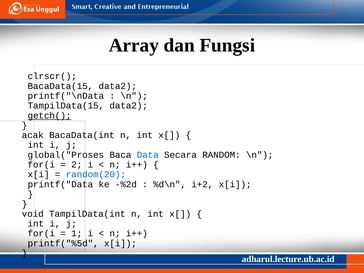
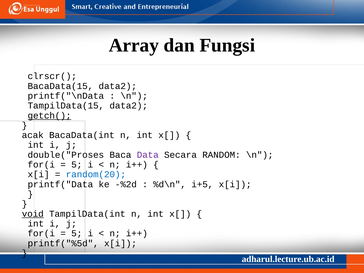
global("Proses: global("Proses -> double("Proses (66, 155)
Data colour: blue -> purple (148, 155)
2: 2 -> 5 (77, 165)
i+2: i+2 -> i+5 (202, 184)
void underline: none -> present (33, 214)
1: 1 -> 5 (77, 233)
